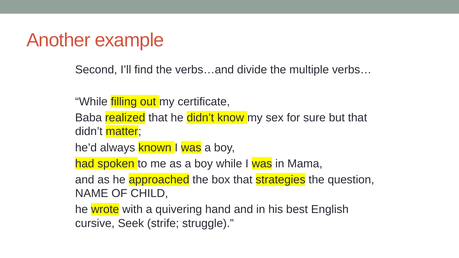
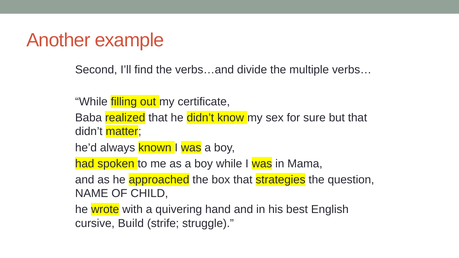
Seek: Seek -> Build (131, 223)
